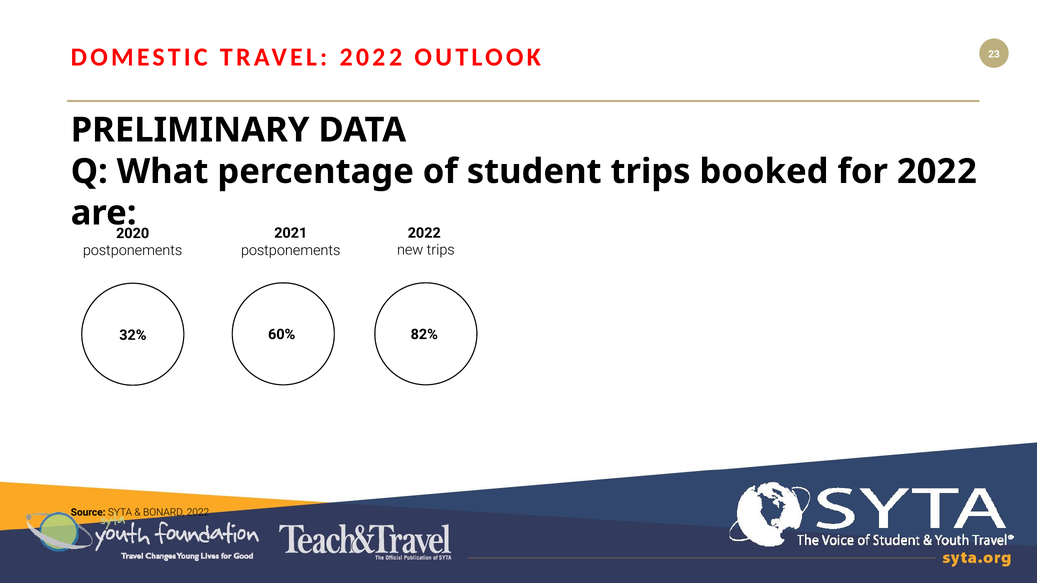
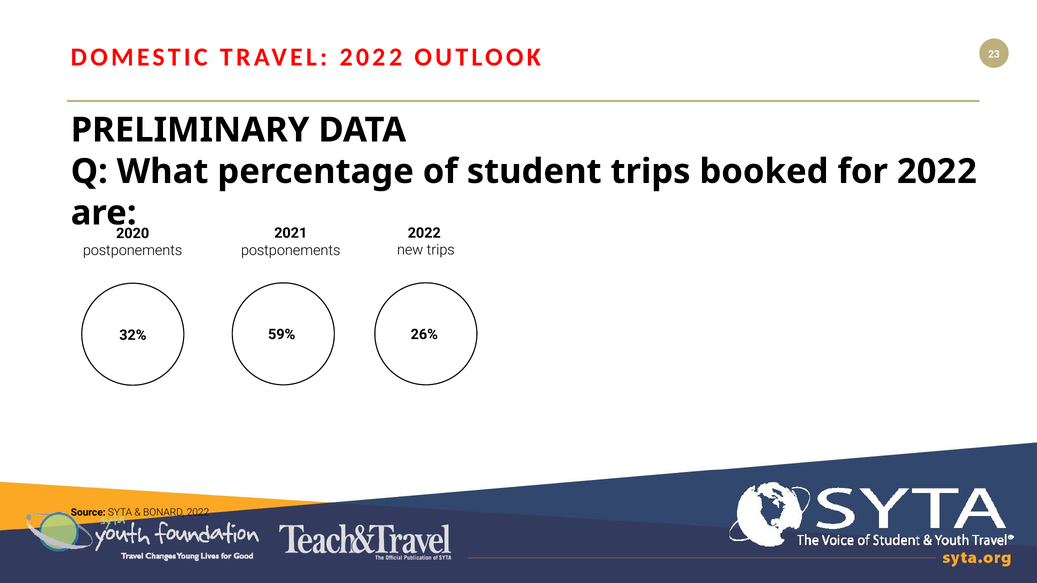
82%: 82% -> 26% (424, 335)
60%: 60% -> 59% (282, 335)
